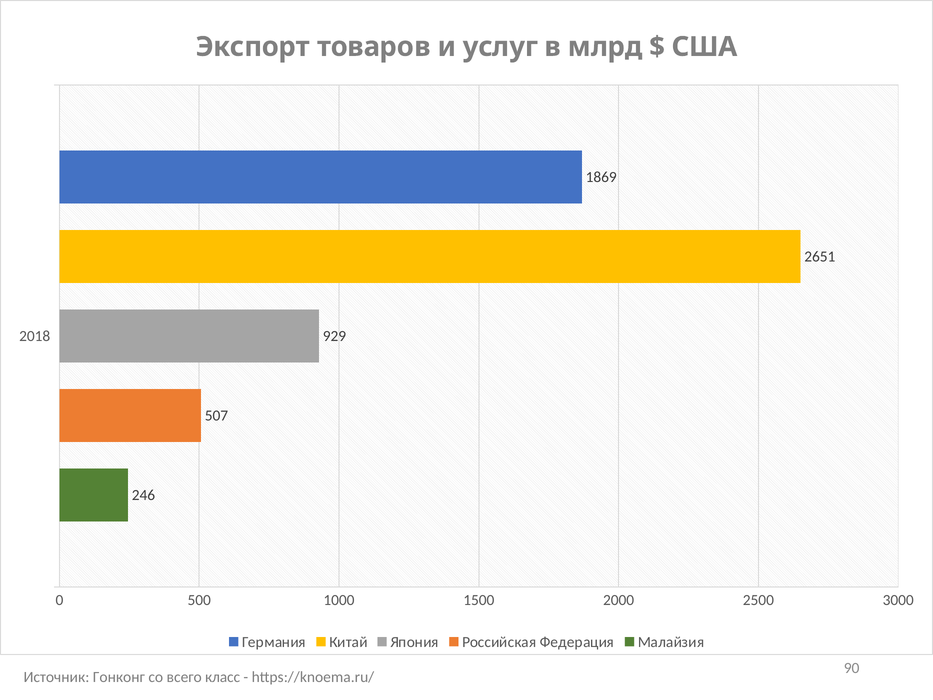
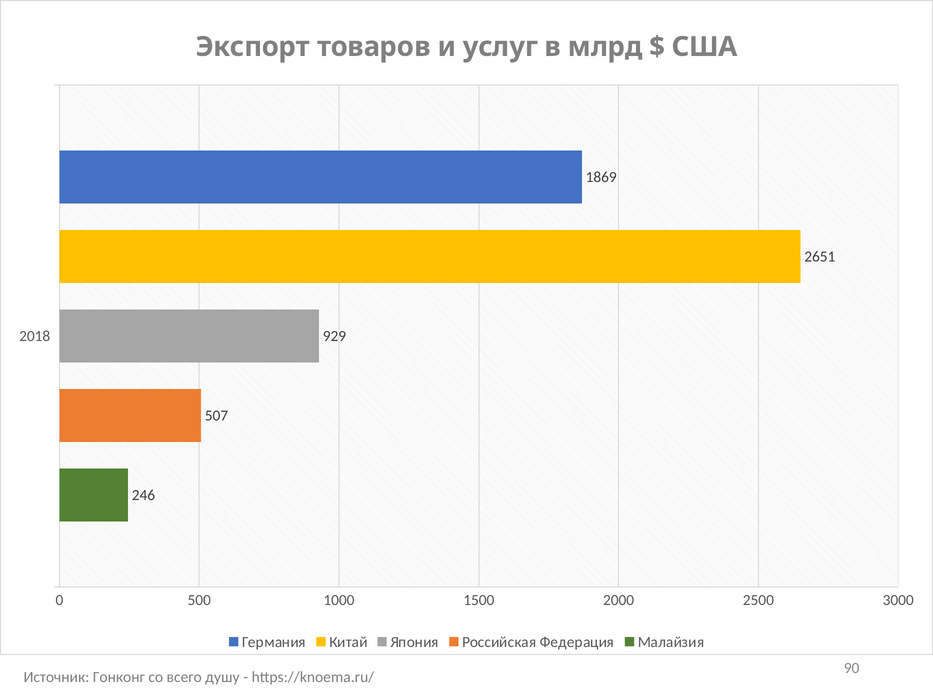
класс: класс -> душу (222, 677)
